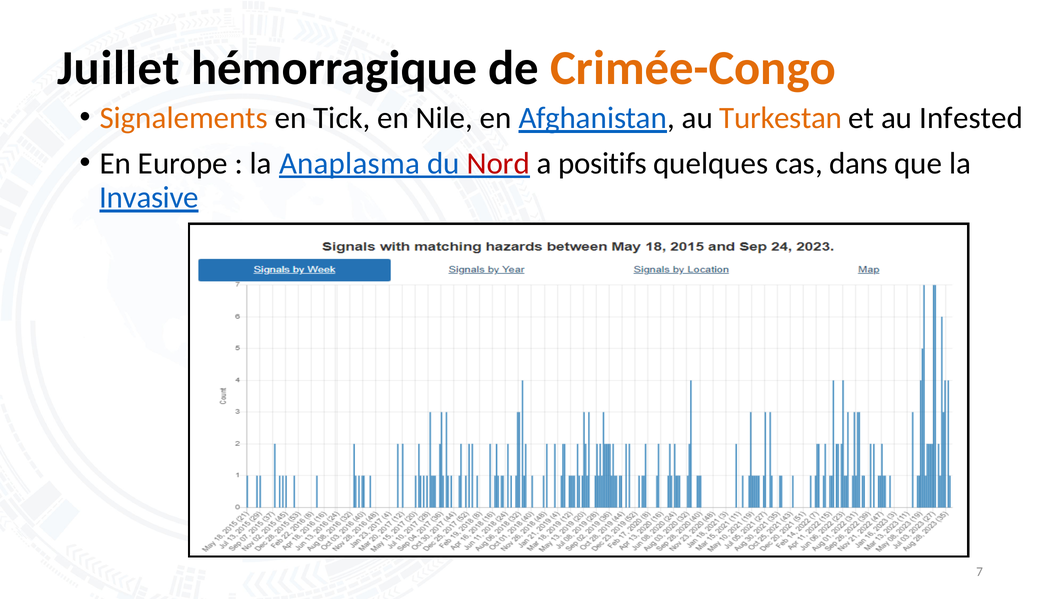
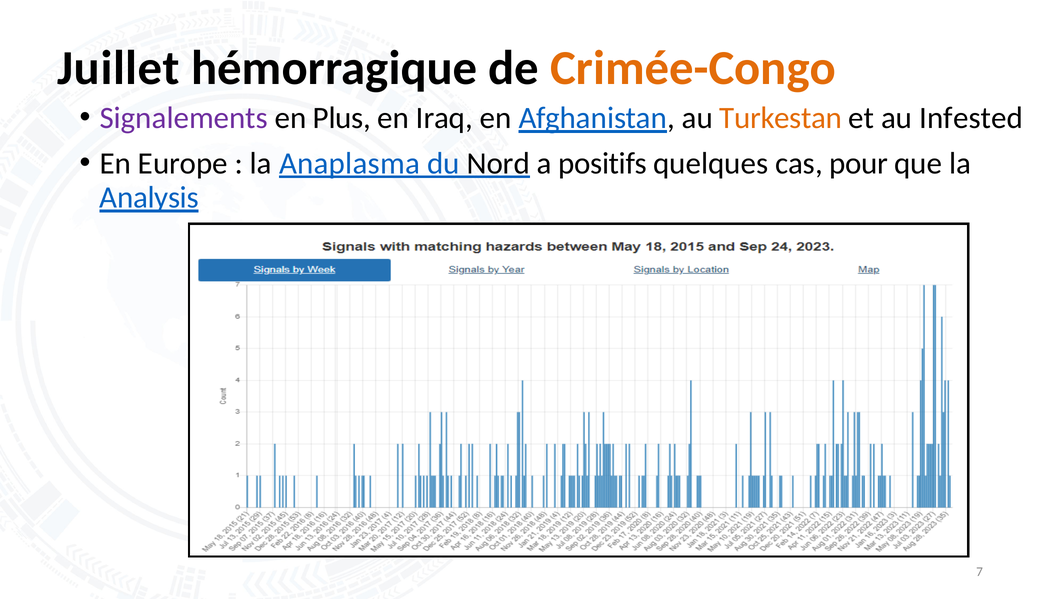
Signalements colour: orange -> purple (184, 118)
Tick: Tick -> Plus (342, 118)
Nile: Nile -> Iraq (444, 118)
Nord colour: red -> black (498, 163)
dans: dans -> pour (859, 163)
Invasive: Invasive -> Analysis (149, 197)
